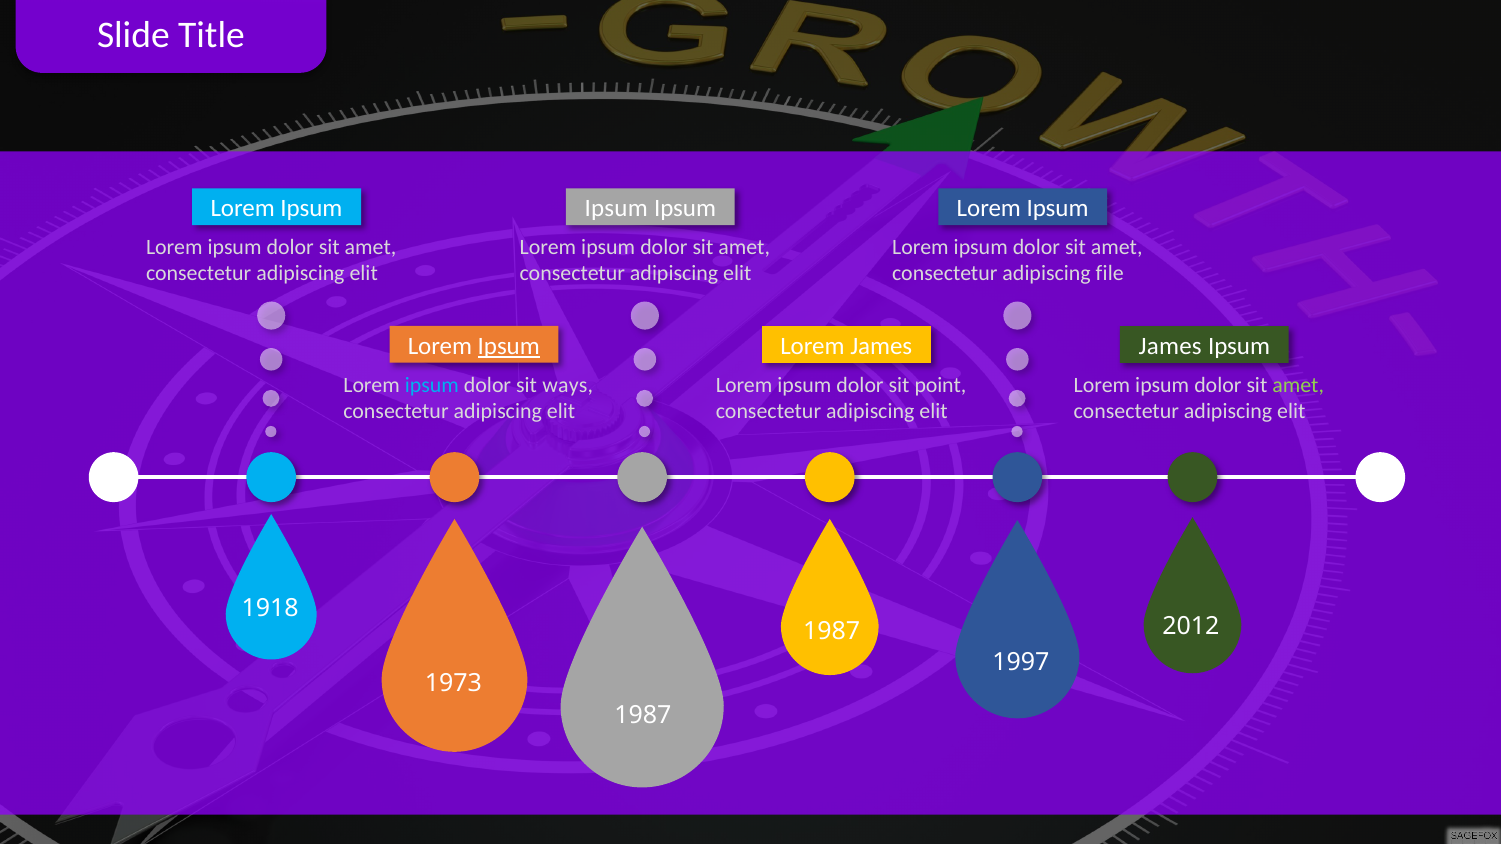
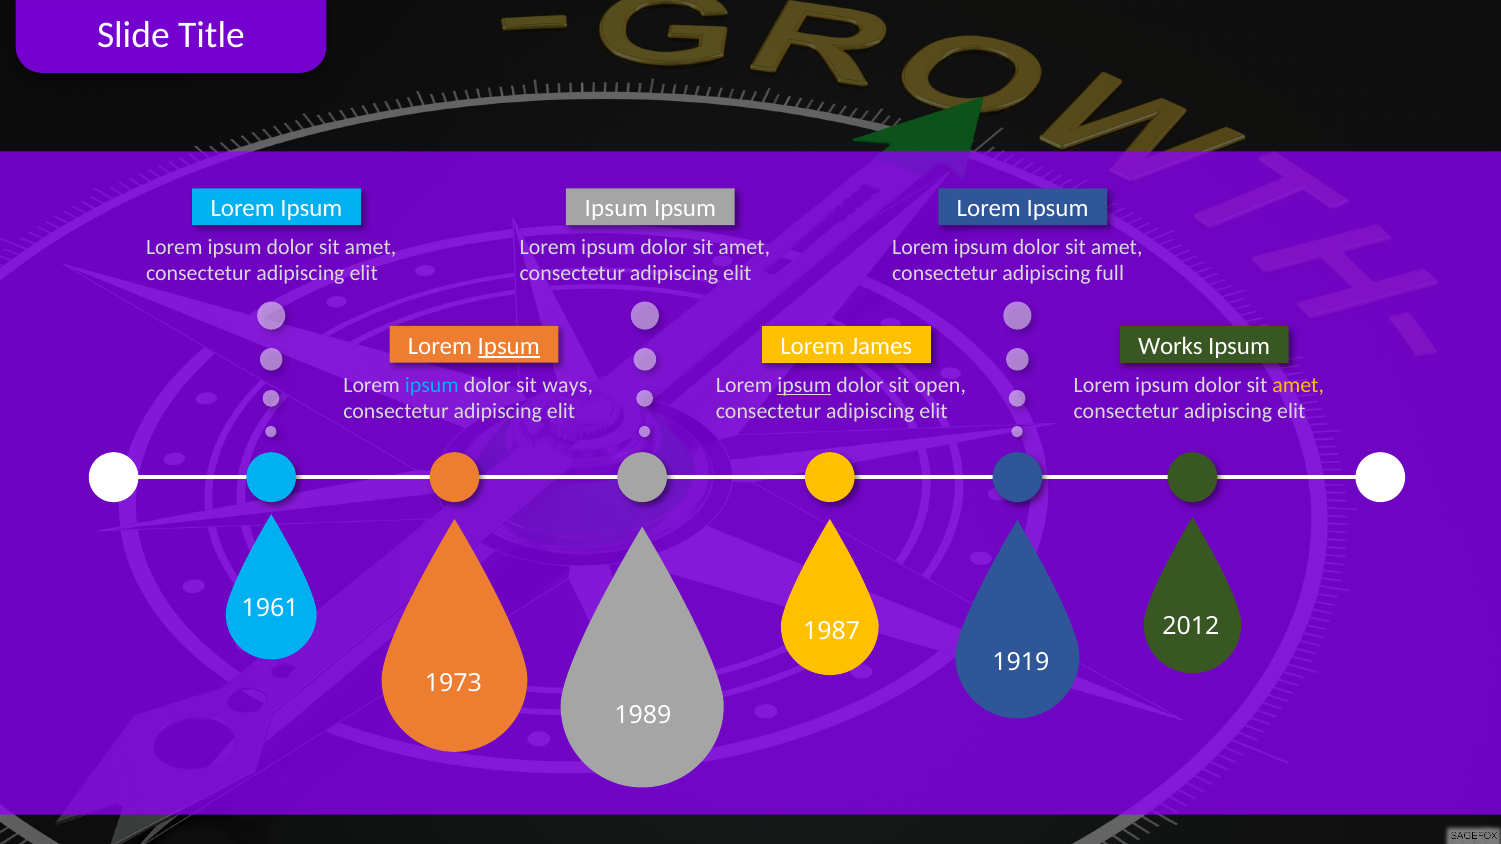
file: file -> full (1110, 274)
James: James -> Works (1170, 346)
ipsum underline: none -> present (804, 385)
point: point -> open (940, 385)
amet colour: light green -> yellow (1298, 385)
1918: 1918 -> 1961 (270, 609)
1997: 1997 -> 1919 (1021, 663)
1987: 1987 -> 1989 (643, 715)
